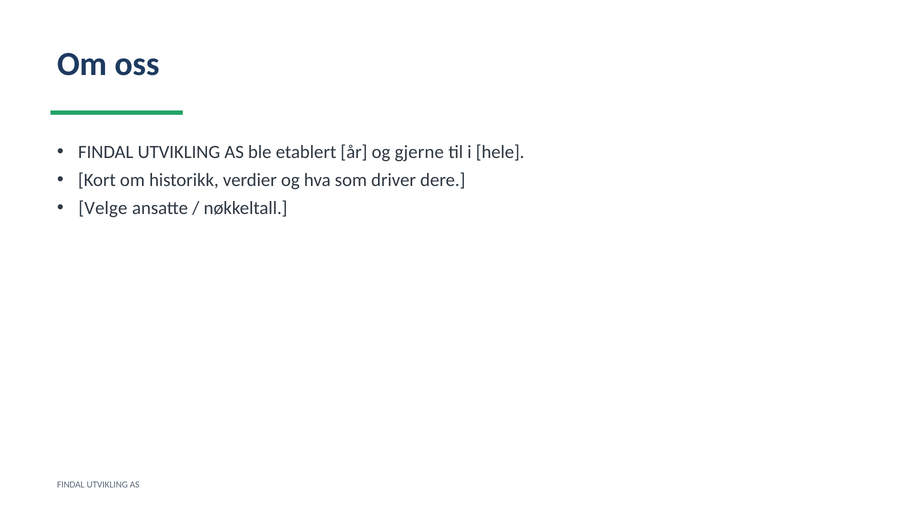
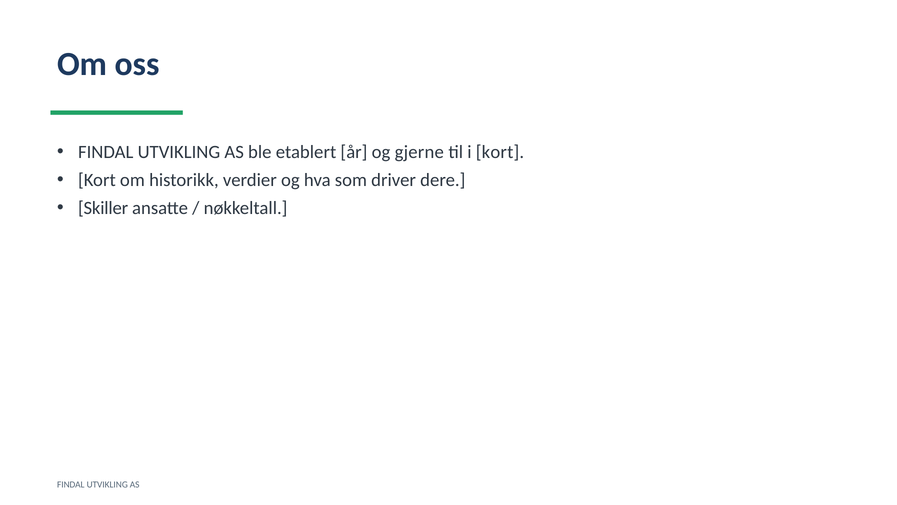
i hele: hele -> kort (500, 152)
Velge: Velge -> Skiller (103, 208)
